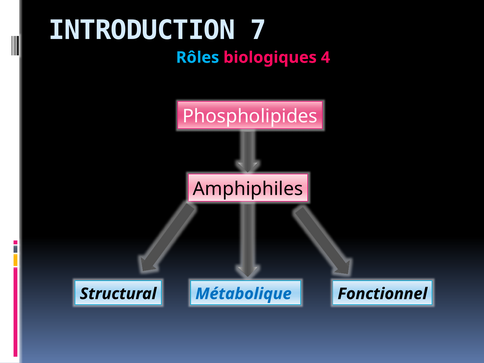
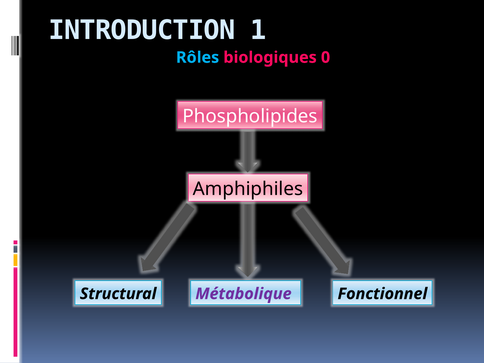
7: 7 -> 1 (258, 30)
4: 4 -> 0 (326, 57)
Métabolique colour: blue -> purple (243, 294)
